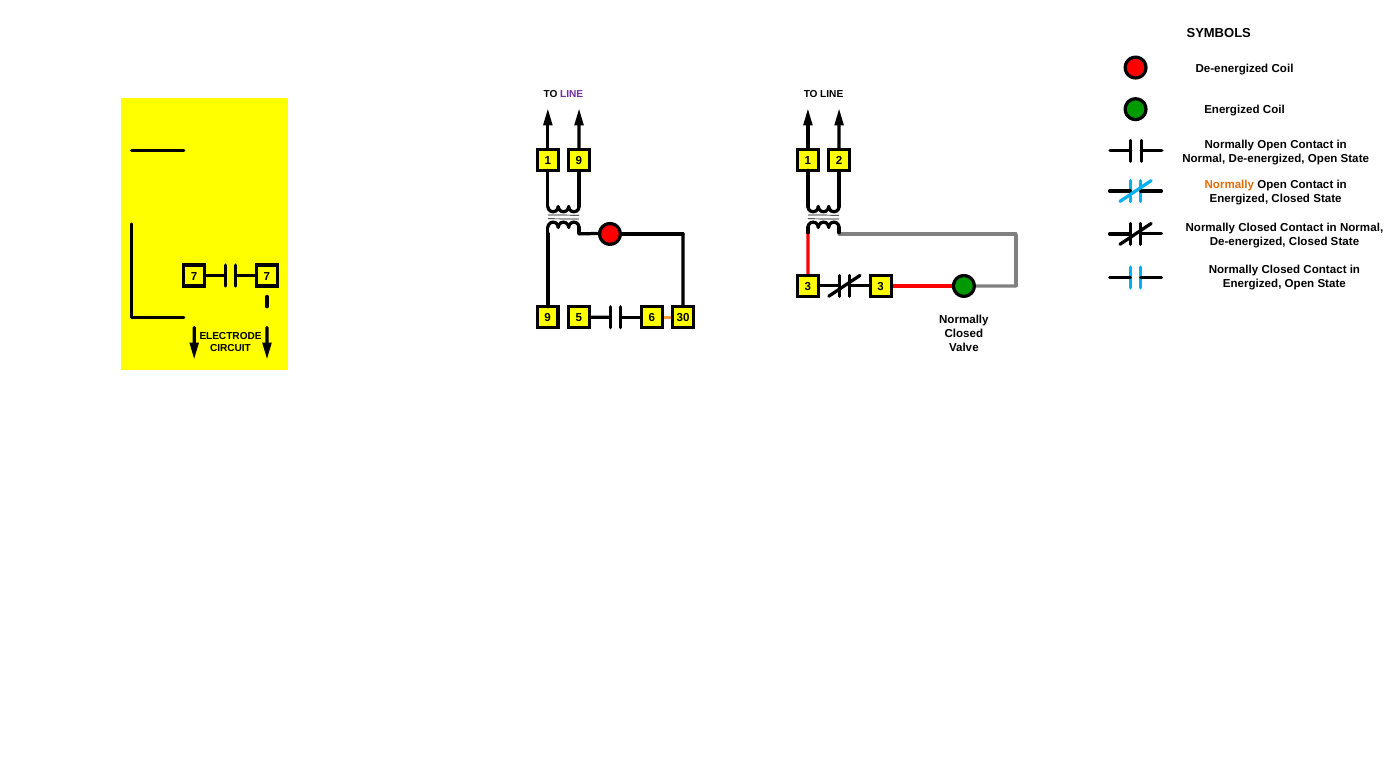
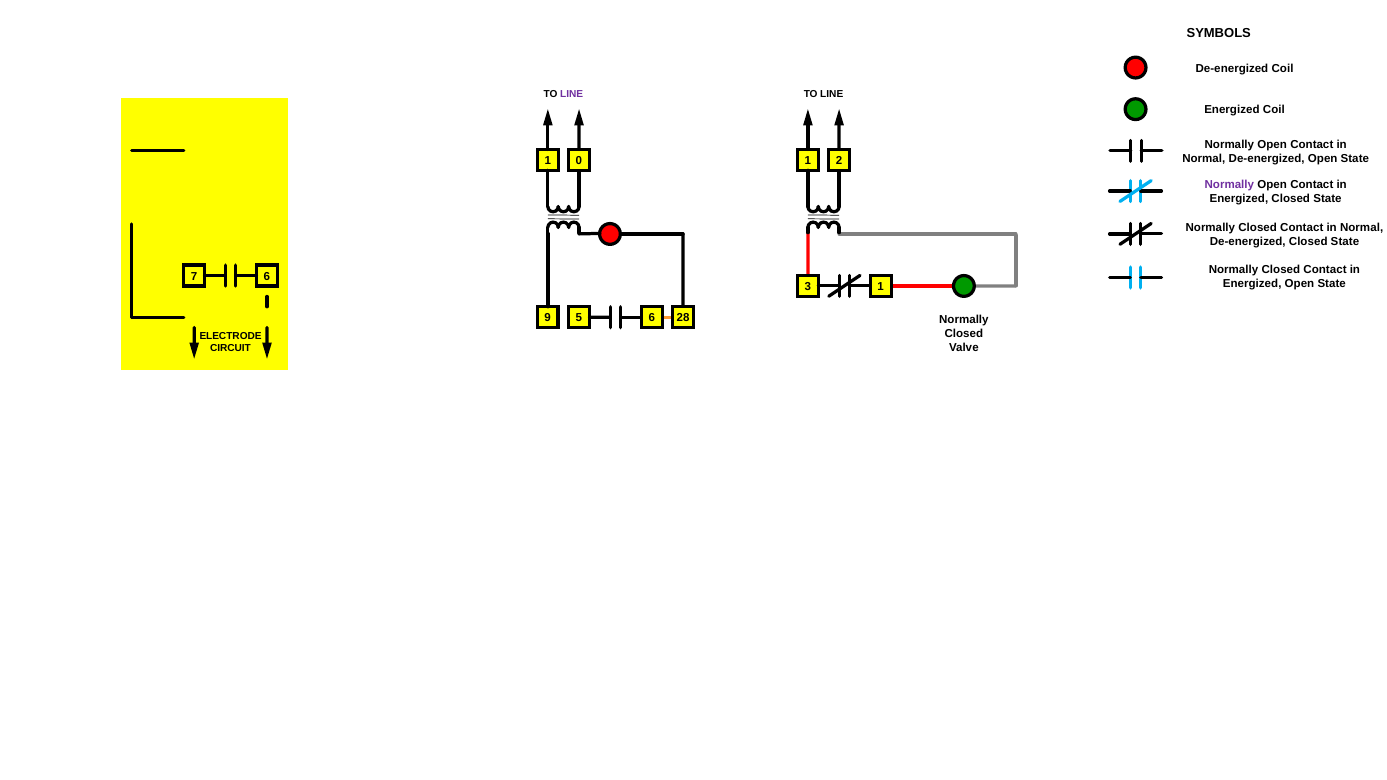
1 9: 9 -> 0 (579, 161)
Normally colour: orange -> purple (1229, 185)
7 7: 7 -> 6 (267, 276)
3 3: 3 -> 1 (881, 287)
30: 30 -> 28 (683, 318)
